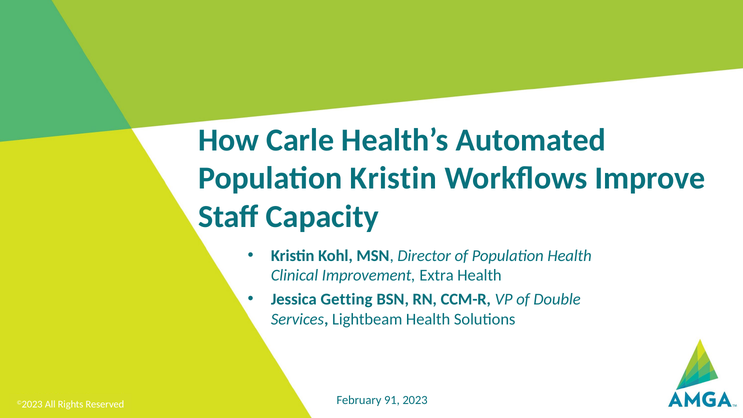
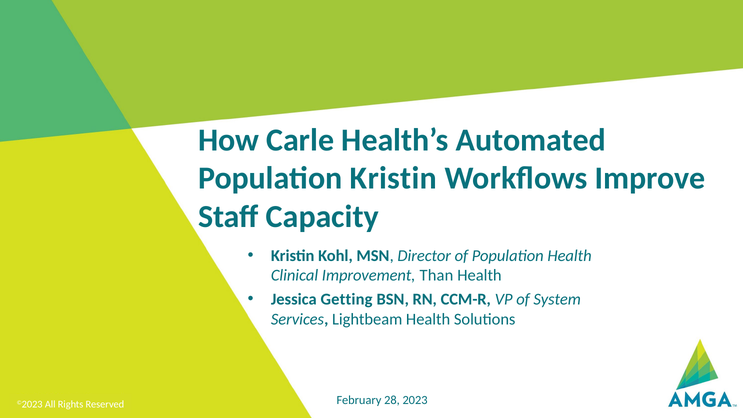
Extra: Extra -> Than (436, 275)
Double: Double -> System (557, 299)
91: 91 -> 28 (392, 400)
